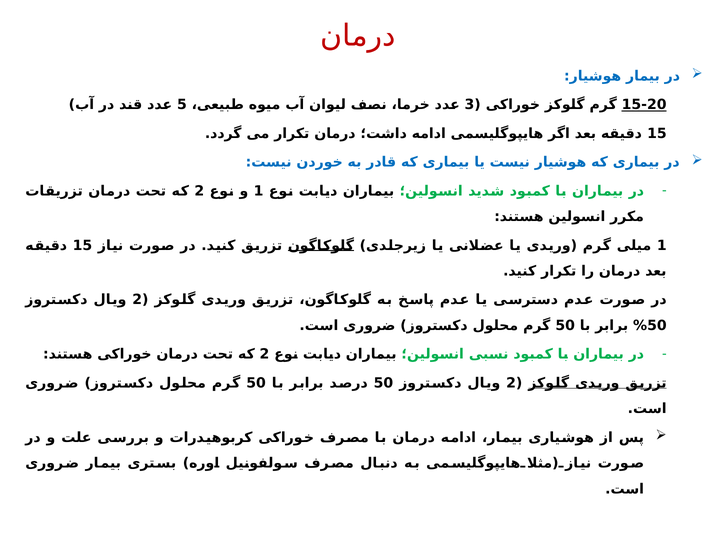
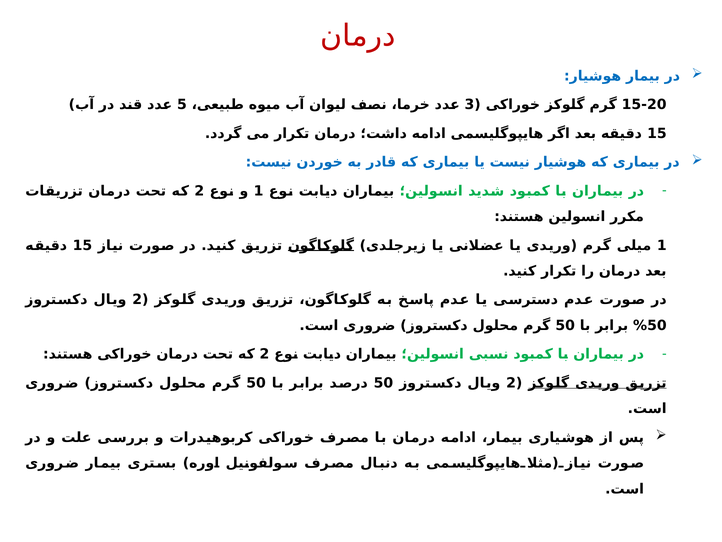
15-20 underline: present -> none (644, 105)
